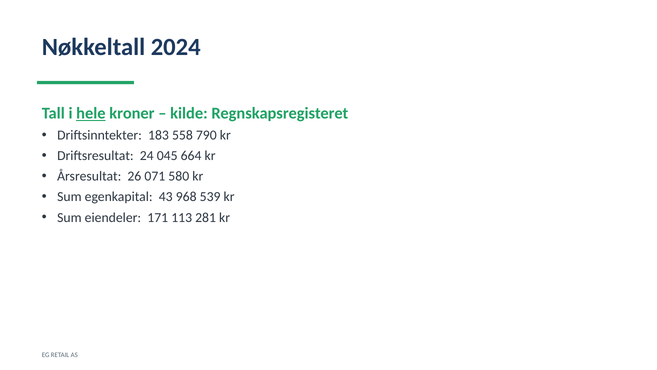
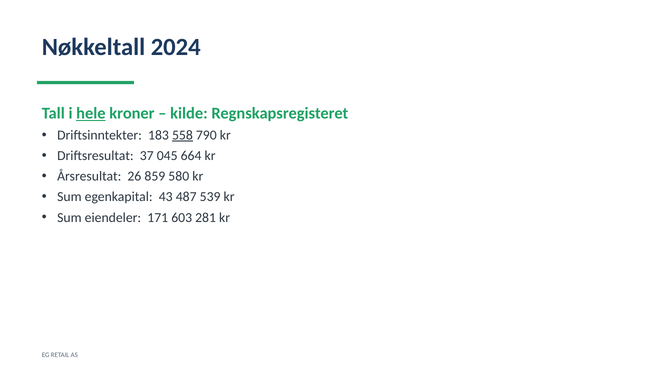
558 underline: none -> present (182, 135)
24: 24 -> 37 (147, 156)
071: 071 -> 859 (155, 176)
968: 968 -> 487 (186, 197)
113: 113 -> 603 (182, 217)
